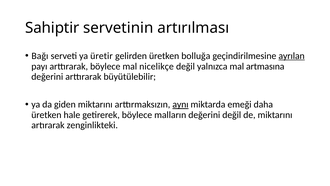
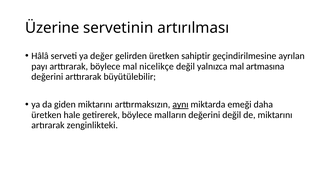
Sahiptir: Sahiptir -> Üzerine (52, 28)
Bağı: Bağı -> Hâlâ (40, 56)
üretir: üretir -> değer (102, 56)
bolluğa: bolluğa -> sahiptir (196, 56)
ayrılan underline: present -> none (292, 56)
